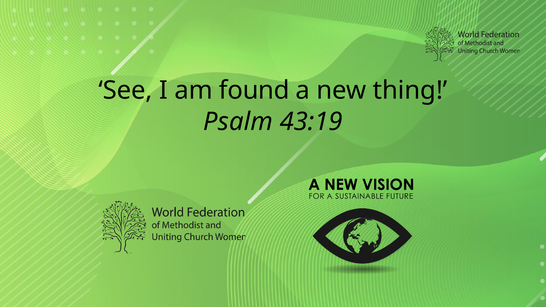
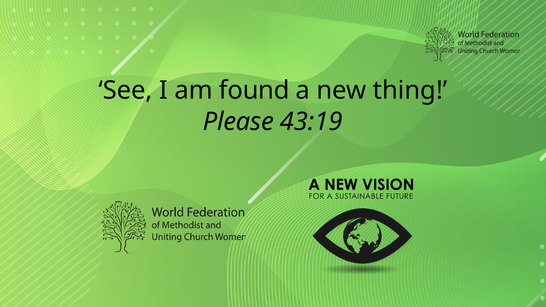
Psalm: Psalm -> Please (238, 122)
